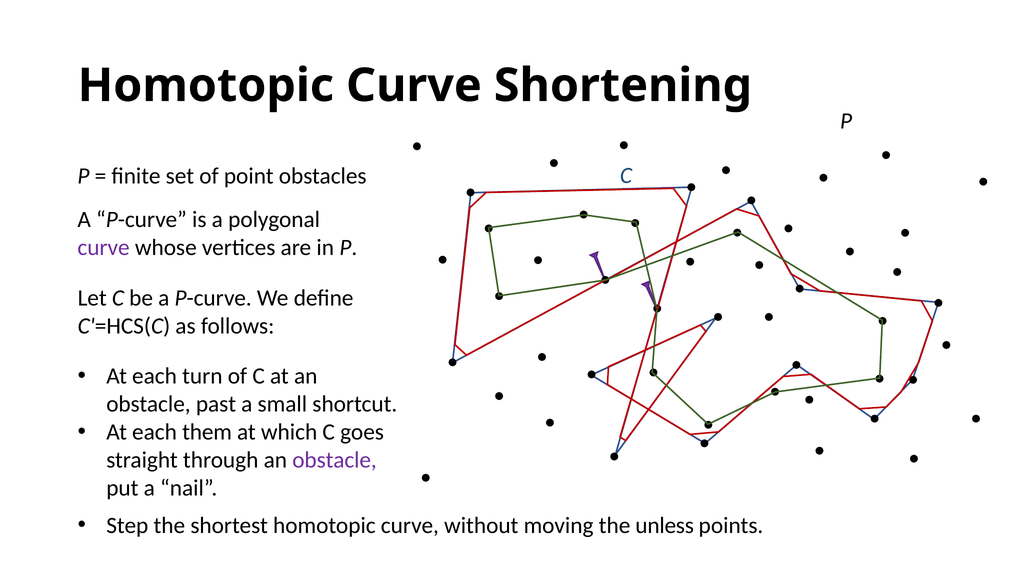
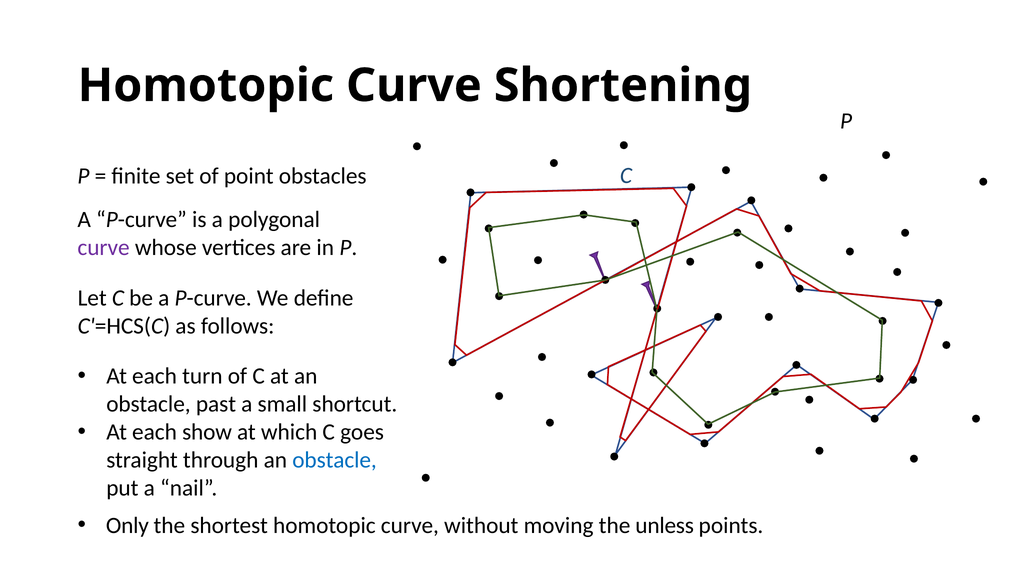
them: them -> show (207, 432)
obstacle colour: purple -> blue (335, 460)
Step: Step -> Only (127, 525)
